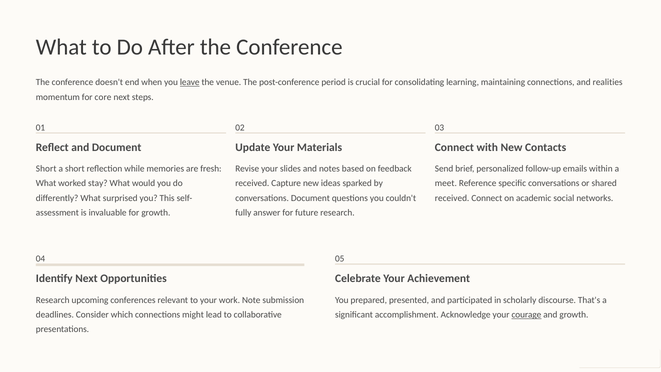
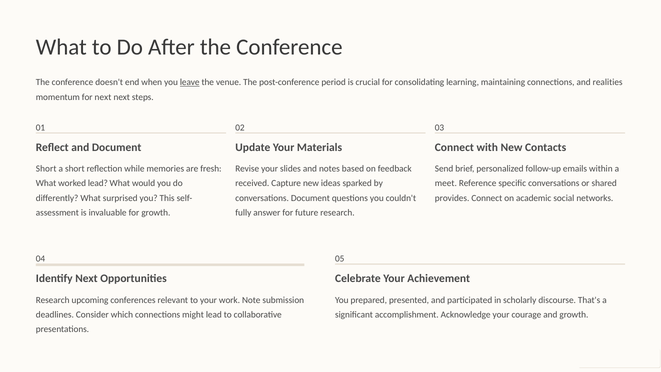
for core: core -> next (103, 97)
worked stay: stay -> lead (98, 183)
received: received -> provides (452, 198)
courage underline: present -> none (526, 315)
